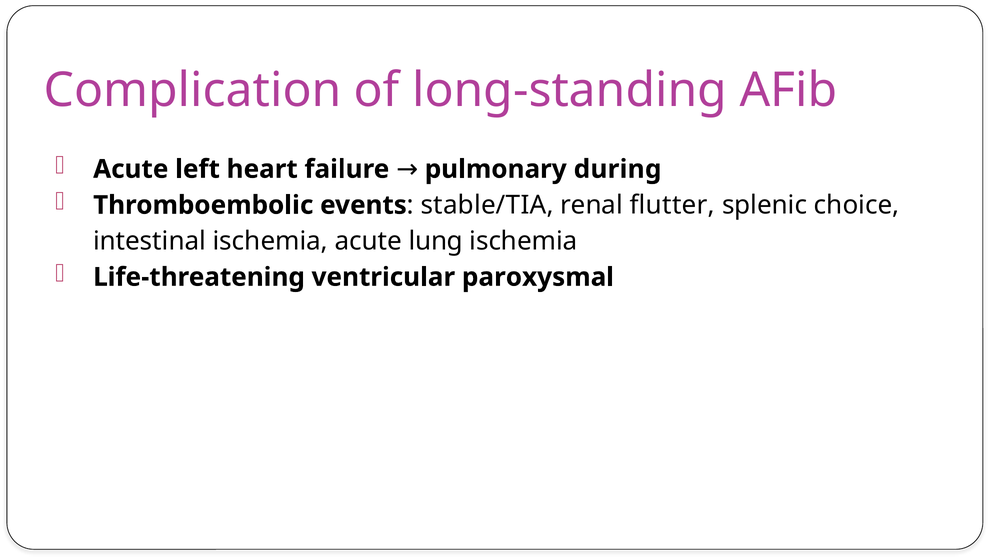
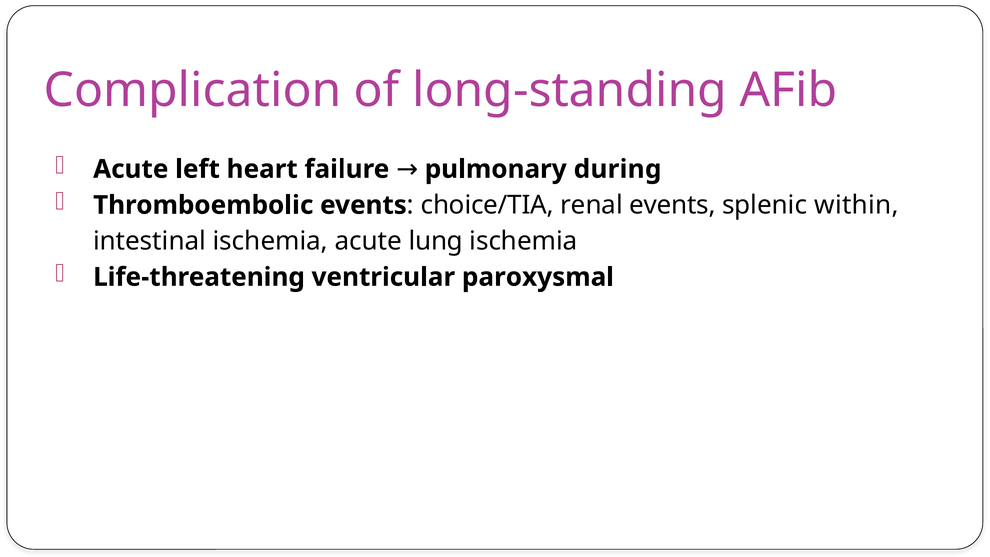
stable/TIA: stable/TIA -> choice/TIA (487, 205)
renal flutter: flutter -> events (673, 205)
choice: choice -> within (857, 205)
